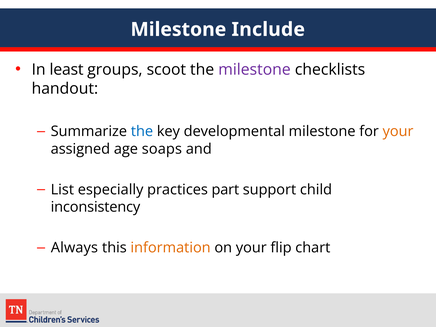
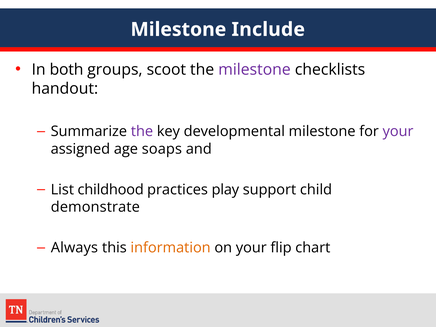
least: least -> both (67, 70)
the colour: blue -> purple (142, 132)
your colour: orange -> purple (398, 132)
especially: especially -> childhood (111, 190)
part: part -> play (225, 190)
inconsistency: inconsistency -> demonstrate (95, 207)
